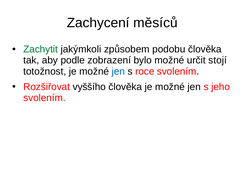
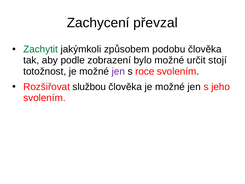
měsíců: měsíců -> převzal (156, 23)
jen colour: blue -> purple (118, 71)
vyššího: vyššího -> službou (89, 87)
